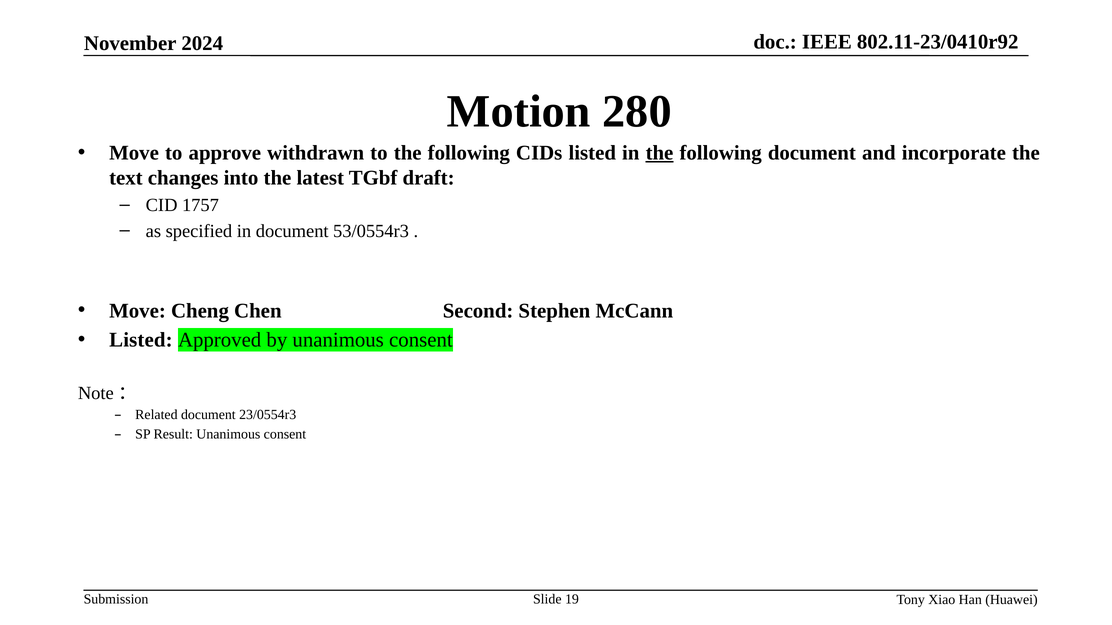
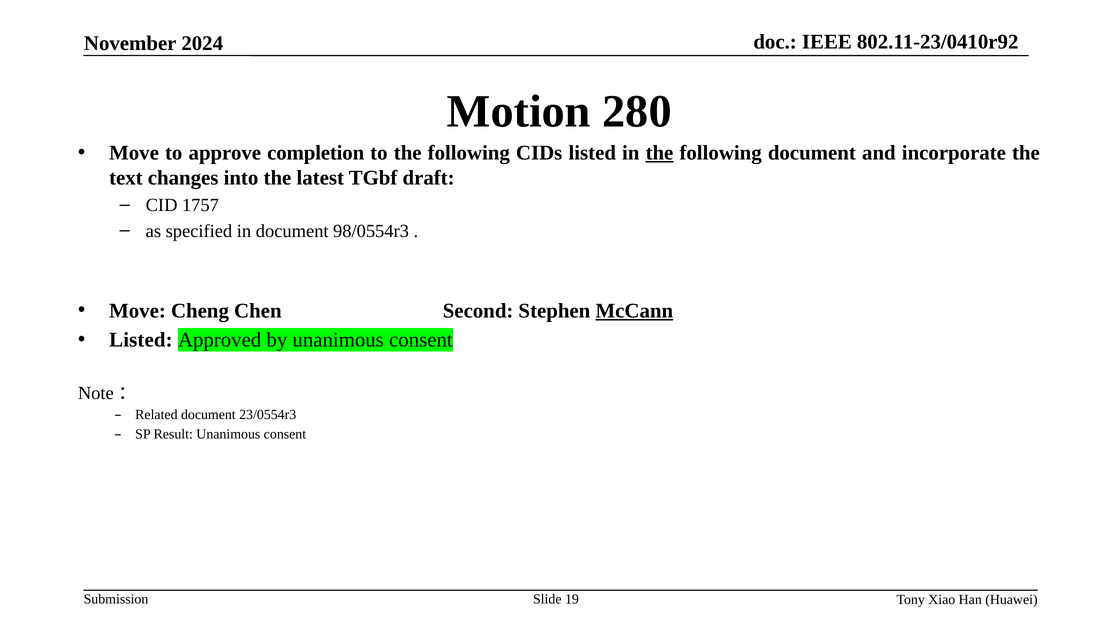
withdrawn: withdrawn -> completion (316, 153)
53/0554r3: 53/0554r3 -> 98/0554r3 (371, 231)
McCann underline: none -> present (634, 311)
